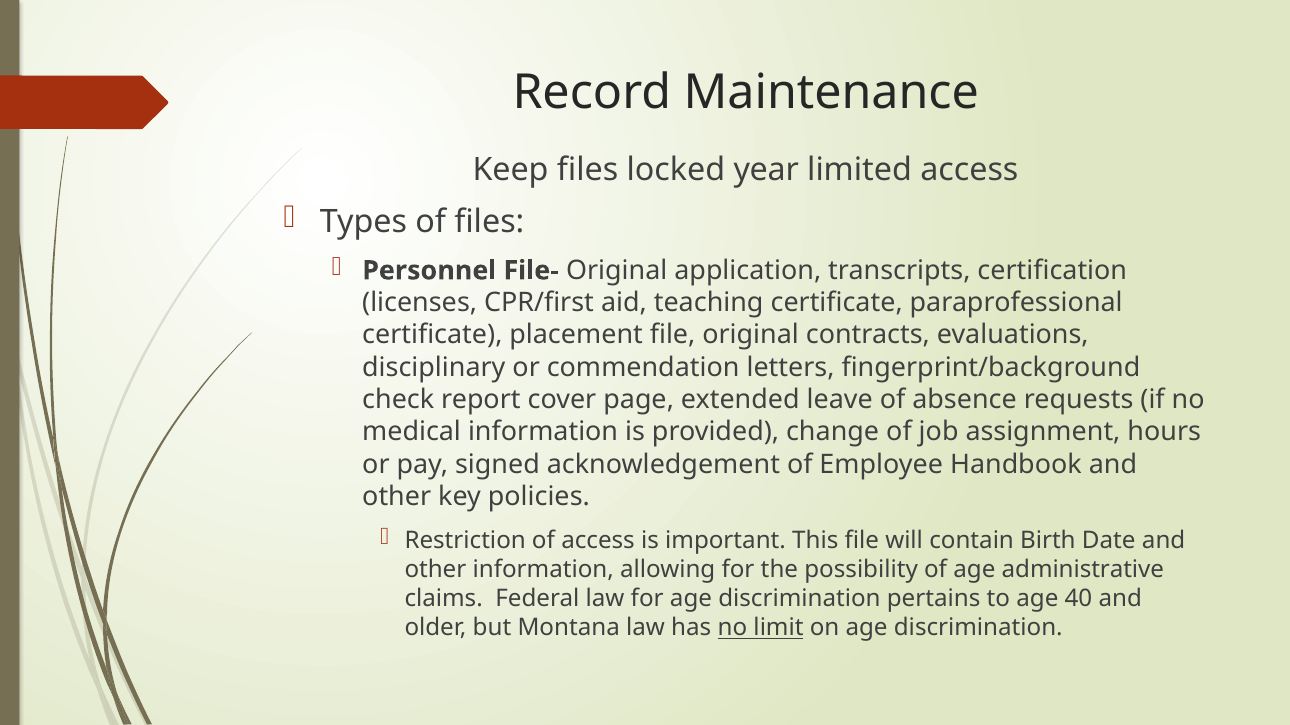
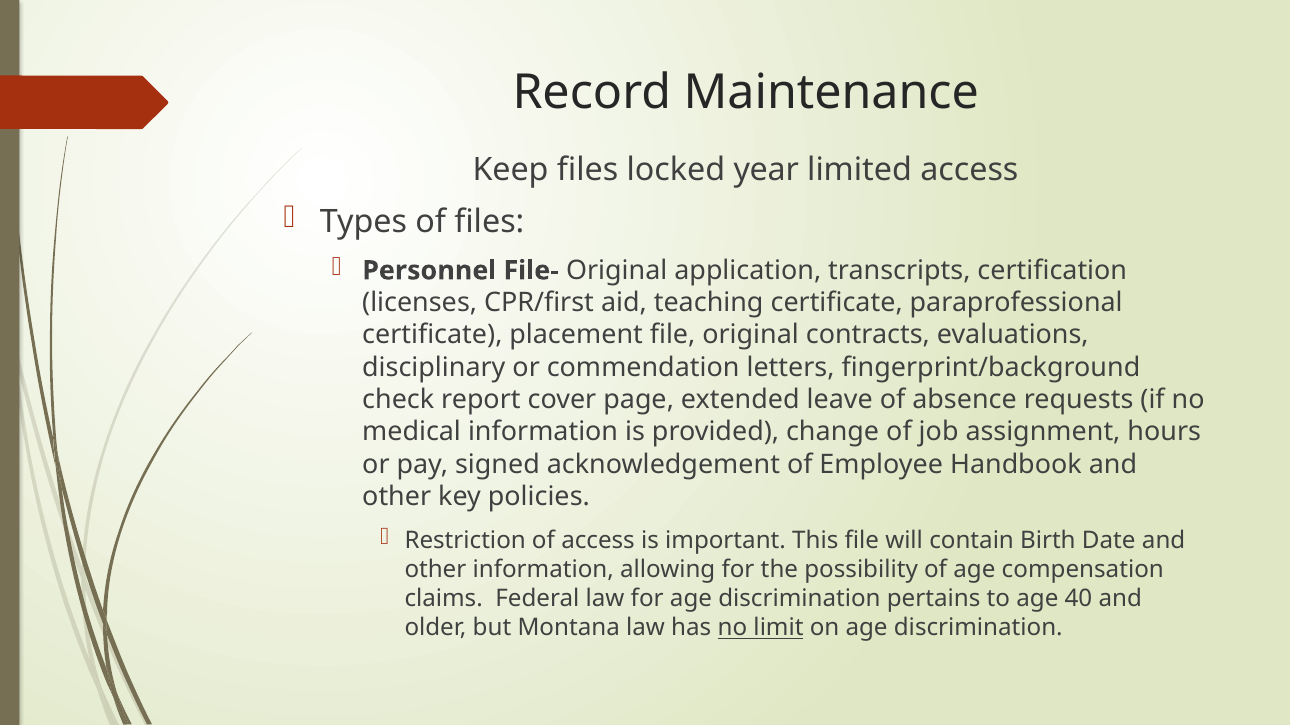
administrative: administrative -> compensation (1083, 570)
